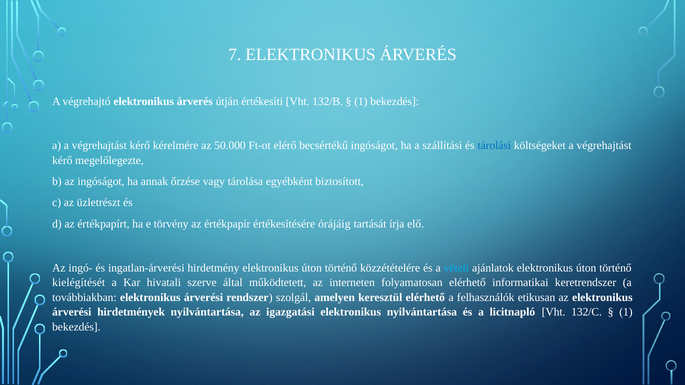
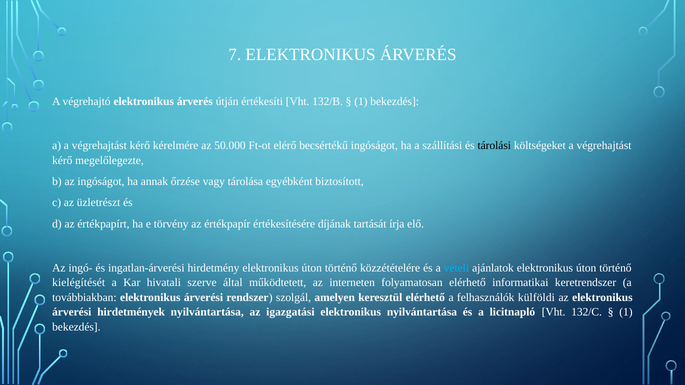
tárolási colour: blue -> black (494, 146)
órájáig: órájáig -> díjának (334, 224)
etikusan: etikusan -> külföldi (536, 298)
